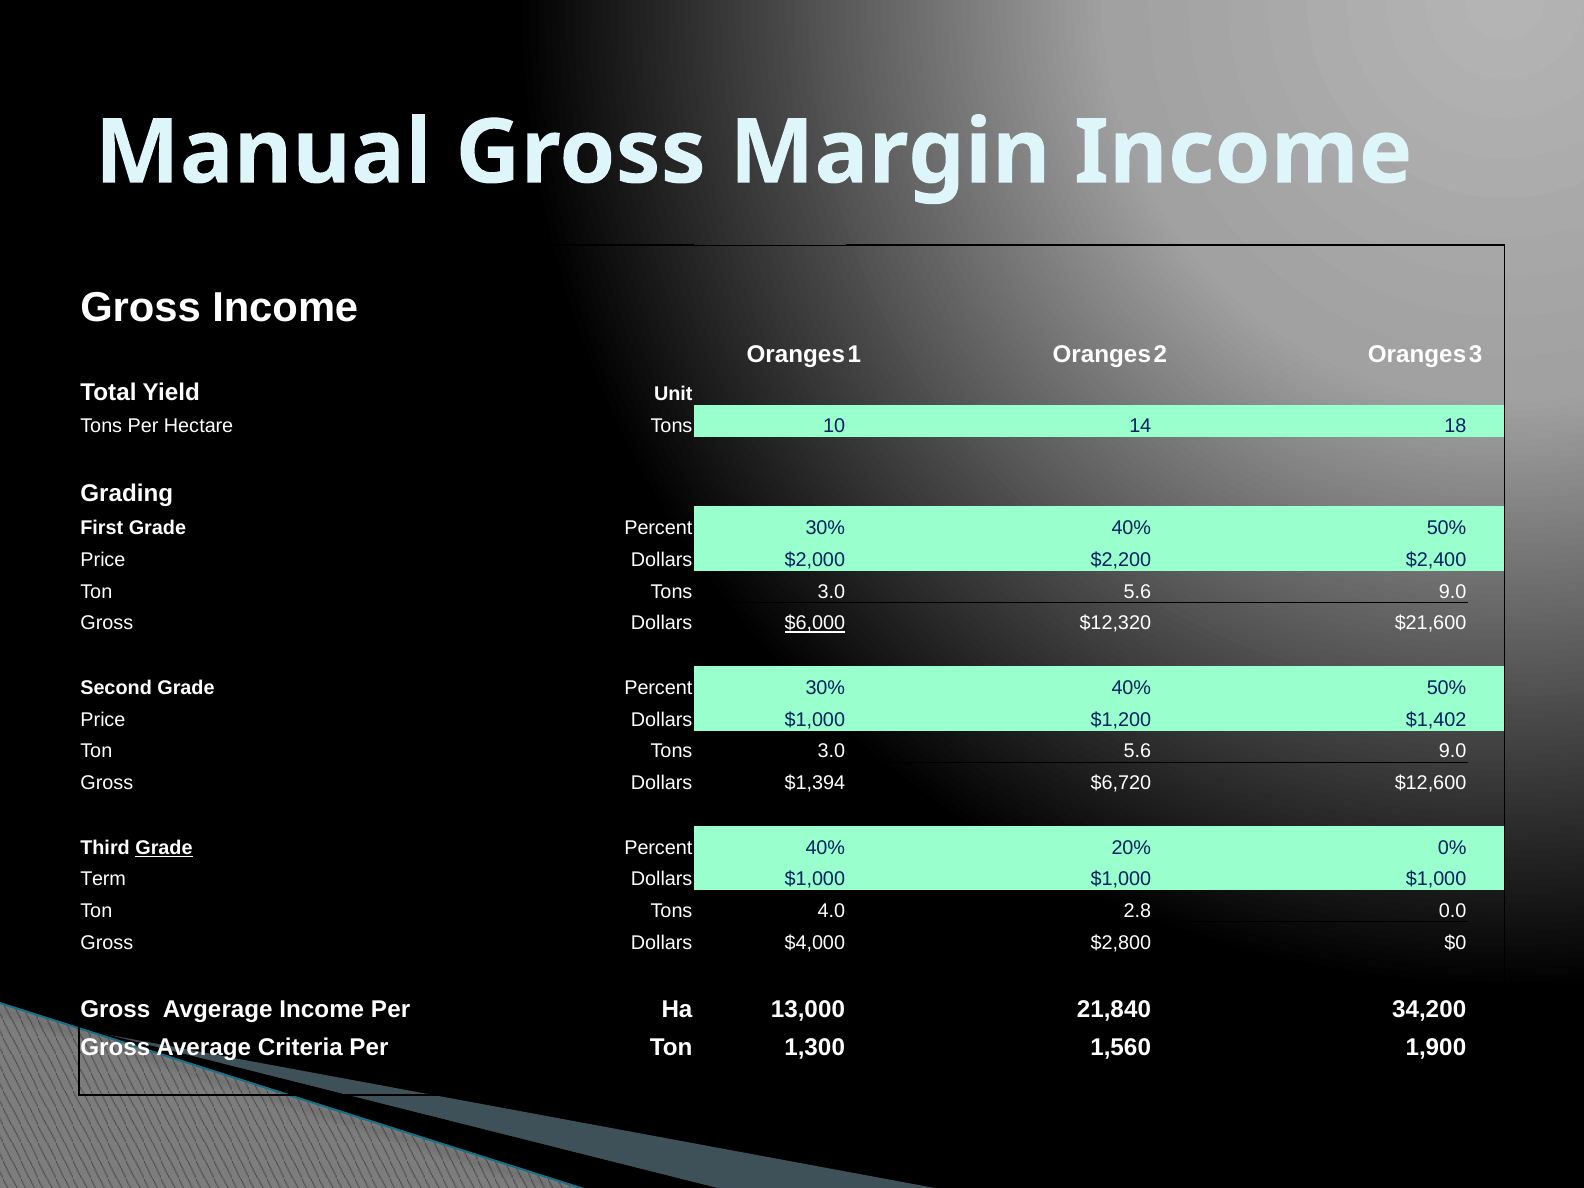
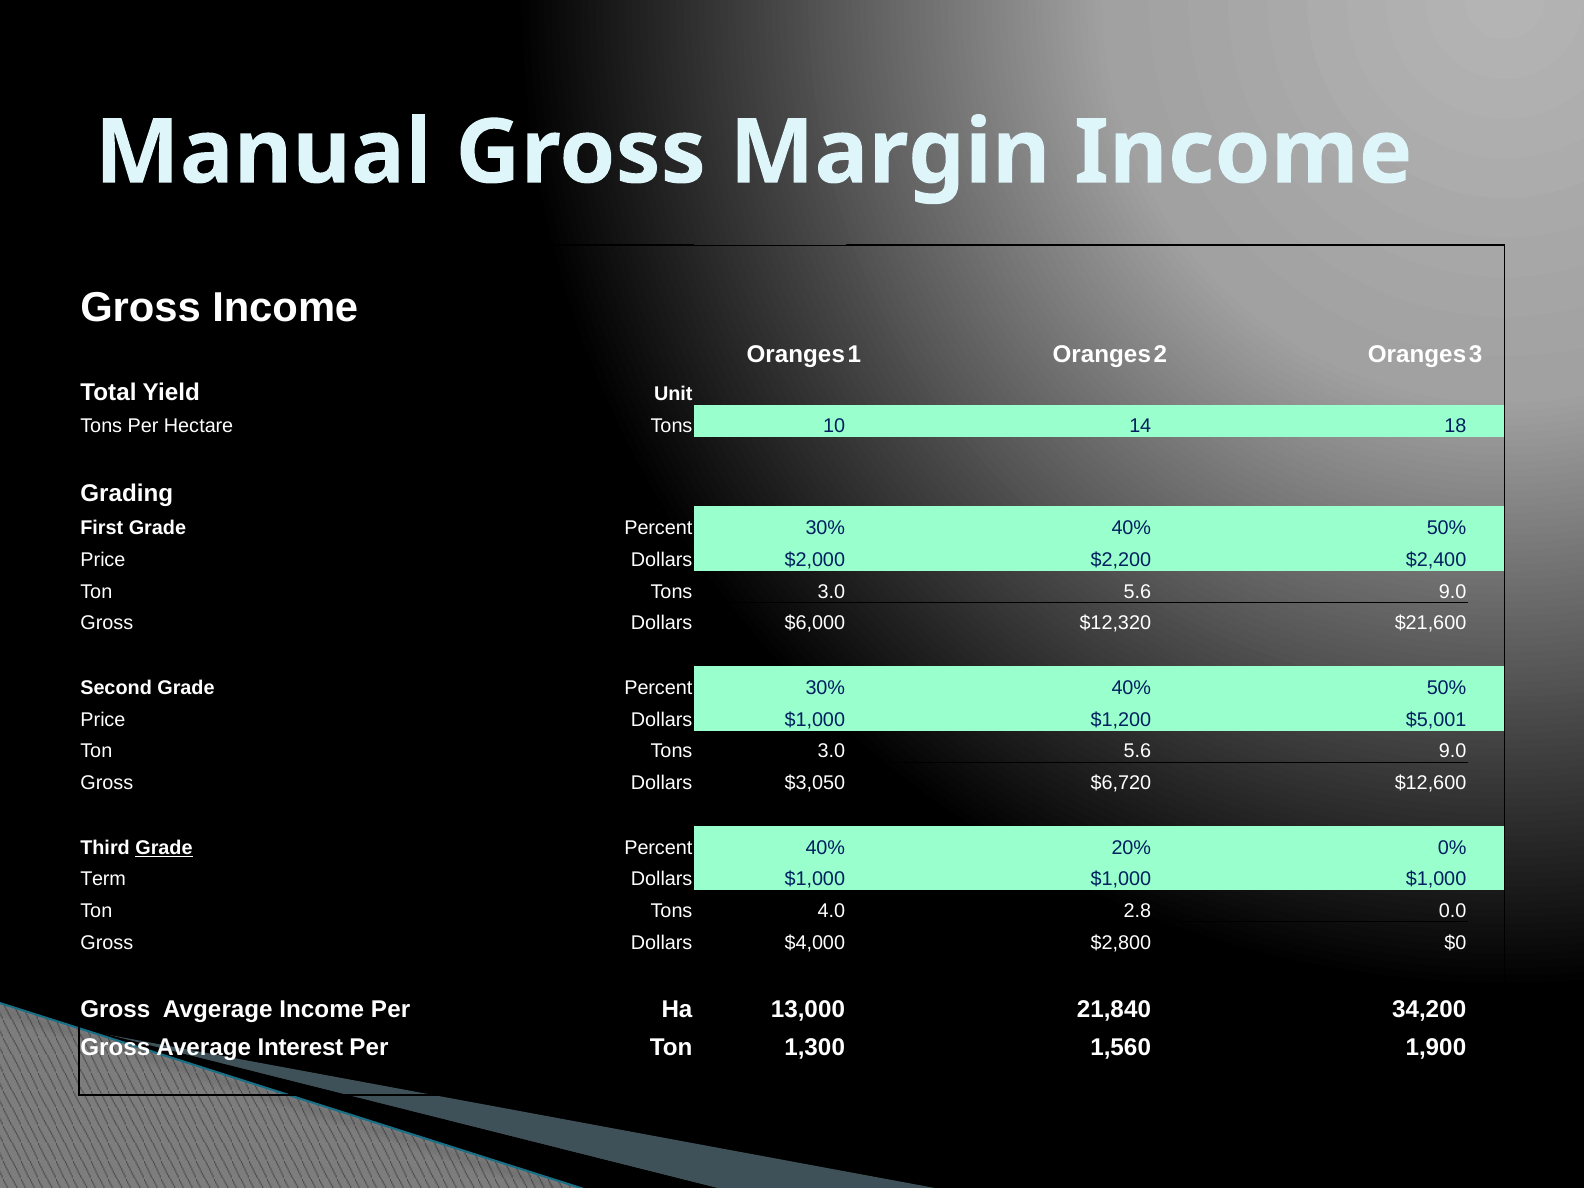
$6,000 underline: present -> none (815, 623)
$1,402: $1,402 -> $5,001 (1436, 720)
$1,394: $1,394 -> $3,050 (815, 783)
Criteria: Criteria -> Interest (300, 1047)
